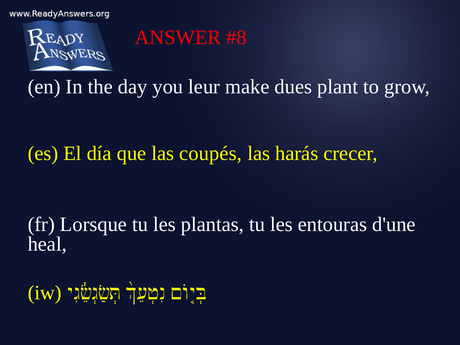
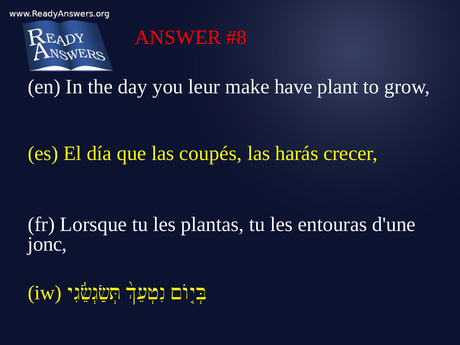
dues: dues -> have (293, 87)
heal: heal -> jonc (47, 244)
